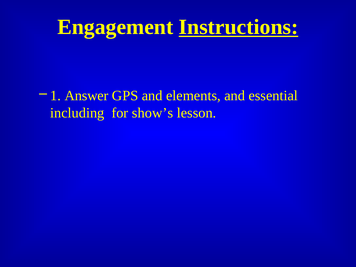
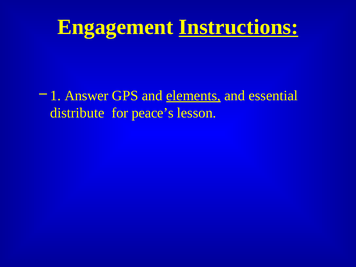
elements underline: none -> present (193, 96)
including: including -> distribute (77, 113)
show’s: show’s -> peace’s (153, 113)
